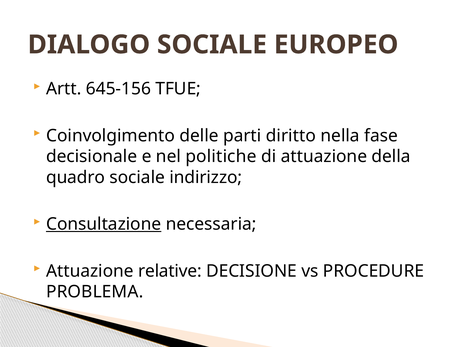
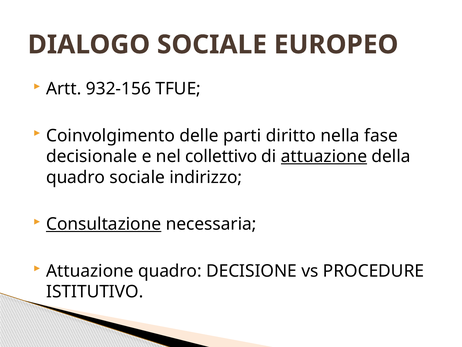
645-156: 645-156 -> 932-156 (118, 89)
politiche: politiche -> collettivo (221, 156)
attuazione underline: none -> present (324, 156)
Attuazione relative: relative -> quadro (170, 271)
PROBLEMA: PROBLEMA -> ISTITUTIVO (95, 291)
